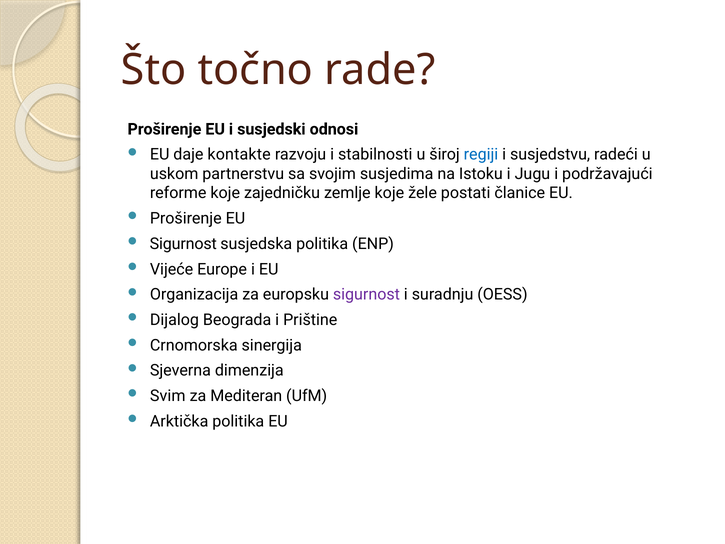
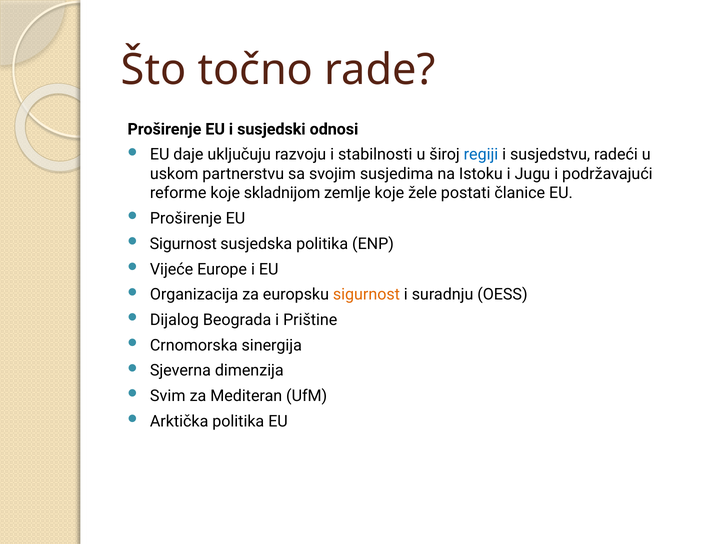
kontakte: kontakte -> uključuju (239, 154)
zajedničku: zajedničku -> skladnijom (282, 193)
sigurnost colour: purple -> orange (366, 294)
